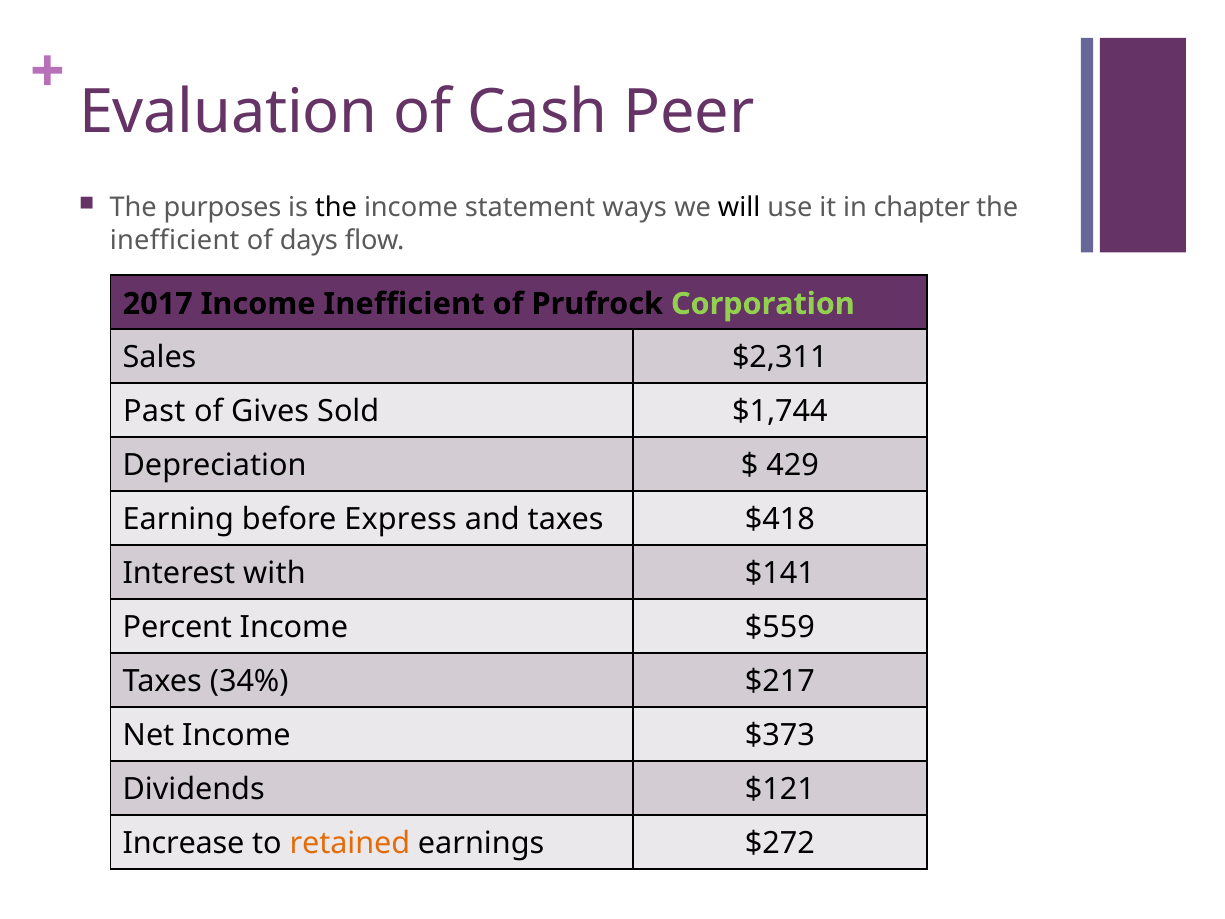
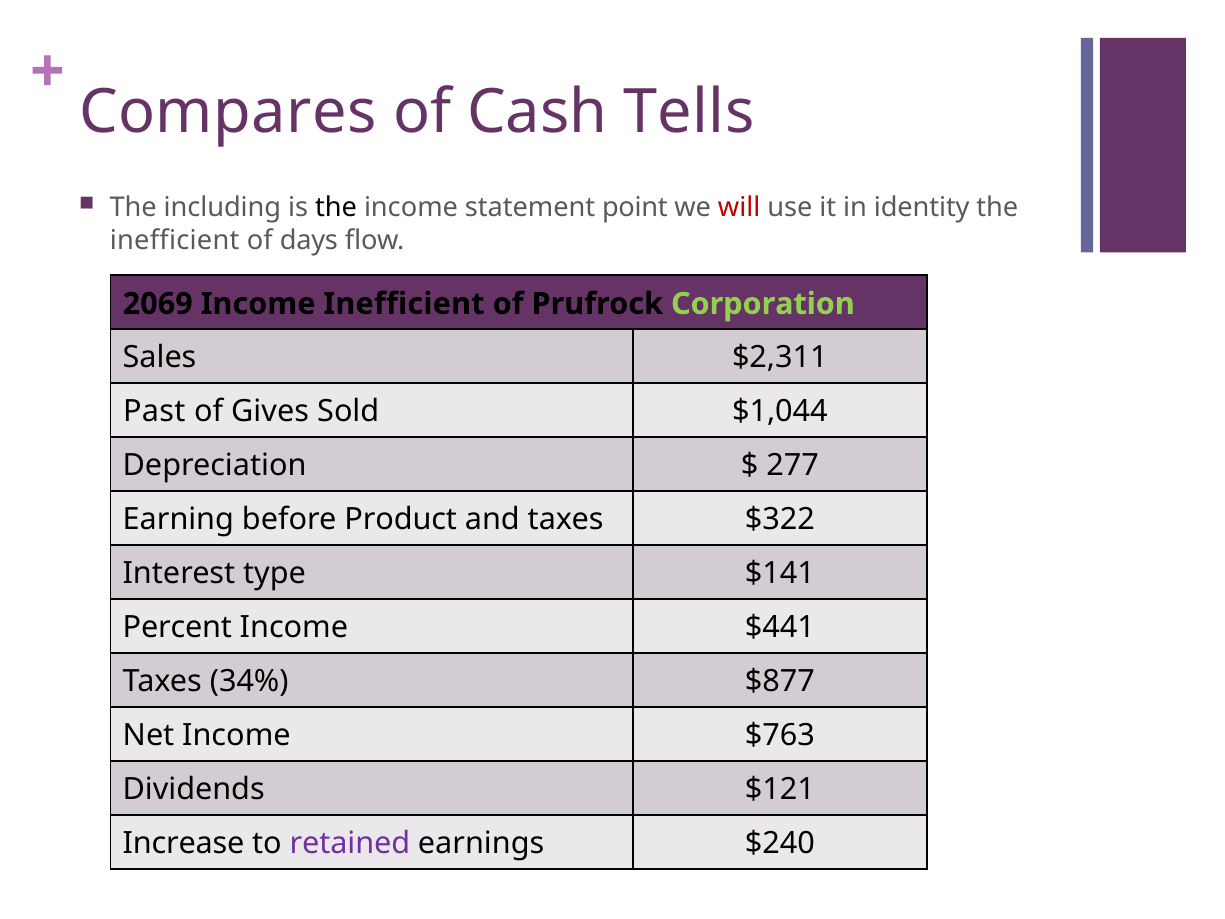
Evaluation: Evaluation -> Compares (228, 112)
Peer: Peer -> Tells (689, 112)
purposes: purposes -> including (222, 208)
ways: ways -> point (635, 208)
will colour: black -> red (739, 208)
chapter: chapter -> identity (922, 208)
2017: 2017 -> 2069 (158, 304)
$1,744: $1,744 -> $1,044 (780, 412)
429: 429 -> 277 (793, 466)
Express: Express -> Product (401, 520)
$418: $418 -> $322 (780, 520)
with: with -> type (275, 574)
$559: $559 -> $441 (780, 628)
$217: $217 -> $877 (780, 682)
$373: $373 -> $763 (780, 736)
retained colour: orange -> purple (350, 843)
$272: $272 -> $240 (780, 843)
